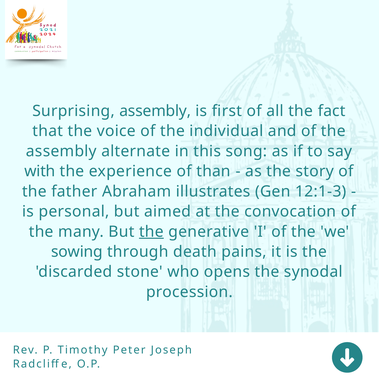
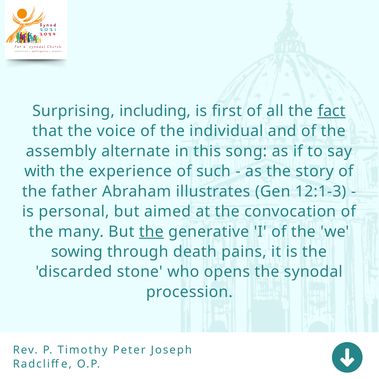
Surprising assembly: assembly -> including (155, 111)
fact underline: none -> present (332, 111)
than: than -> such (214, 171)
